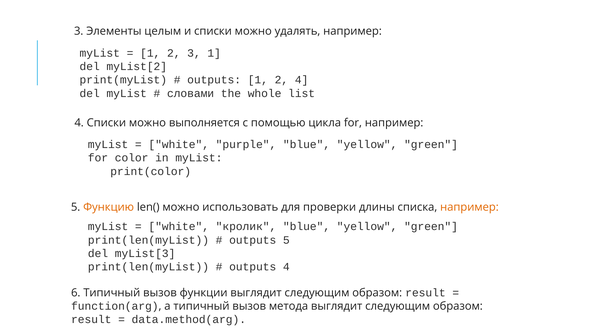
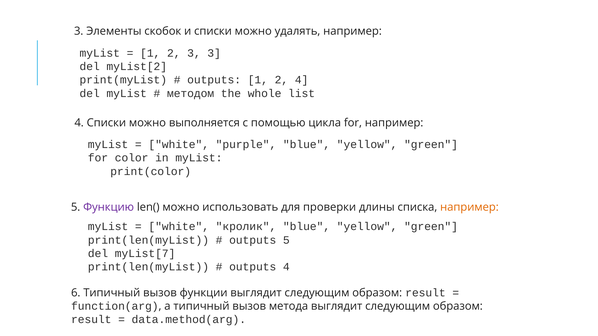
целым: целым -> скобок (163, 31)
3 1: 1 -> 3 (214, 53)
словами: словами -> методом (191, 93)
Функцию colour: orange -> purple (109, 207)
myList[3: myList[3 -> myList[7 (145, 254)
